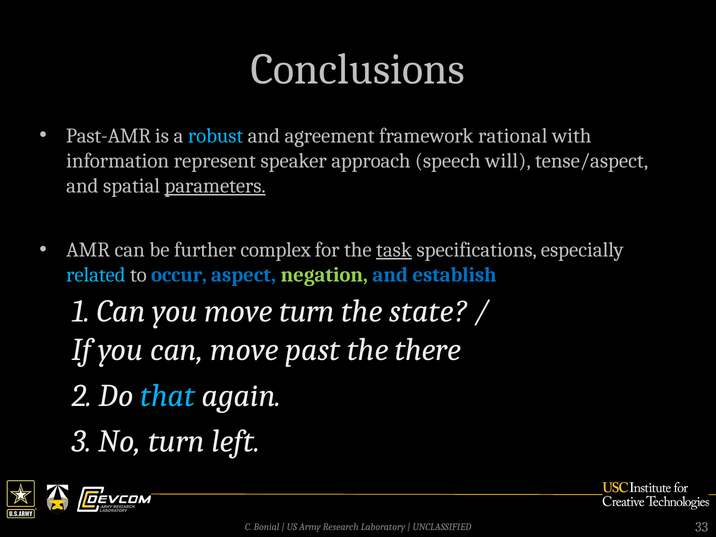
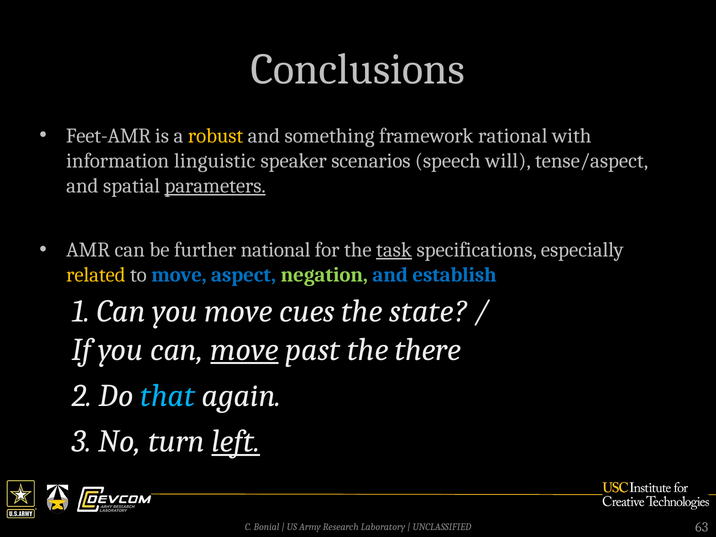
Past-AMR: Past-AMR -> Feet-AMR (108, 136)
robust colour: light blue -> yellow (216, 136)
agreement: agreement -> something (330, 136)
represent: represent -> linguistic (215, 161)
approach: approach -> scenarios (371, 161)
complex: complex -> national (276, 250)
related colour: light blue -> yellow (96, 275)
to occur: occur -> move (179, 275)
move turn: turn -> cues (307, 311)
move underline: none -> present (244, 349)
left underline: none -> present (236, 441)
33: 33 -> 63 (702, 527)
